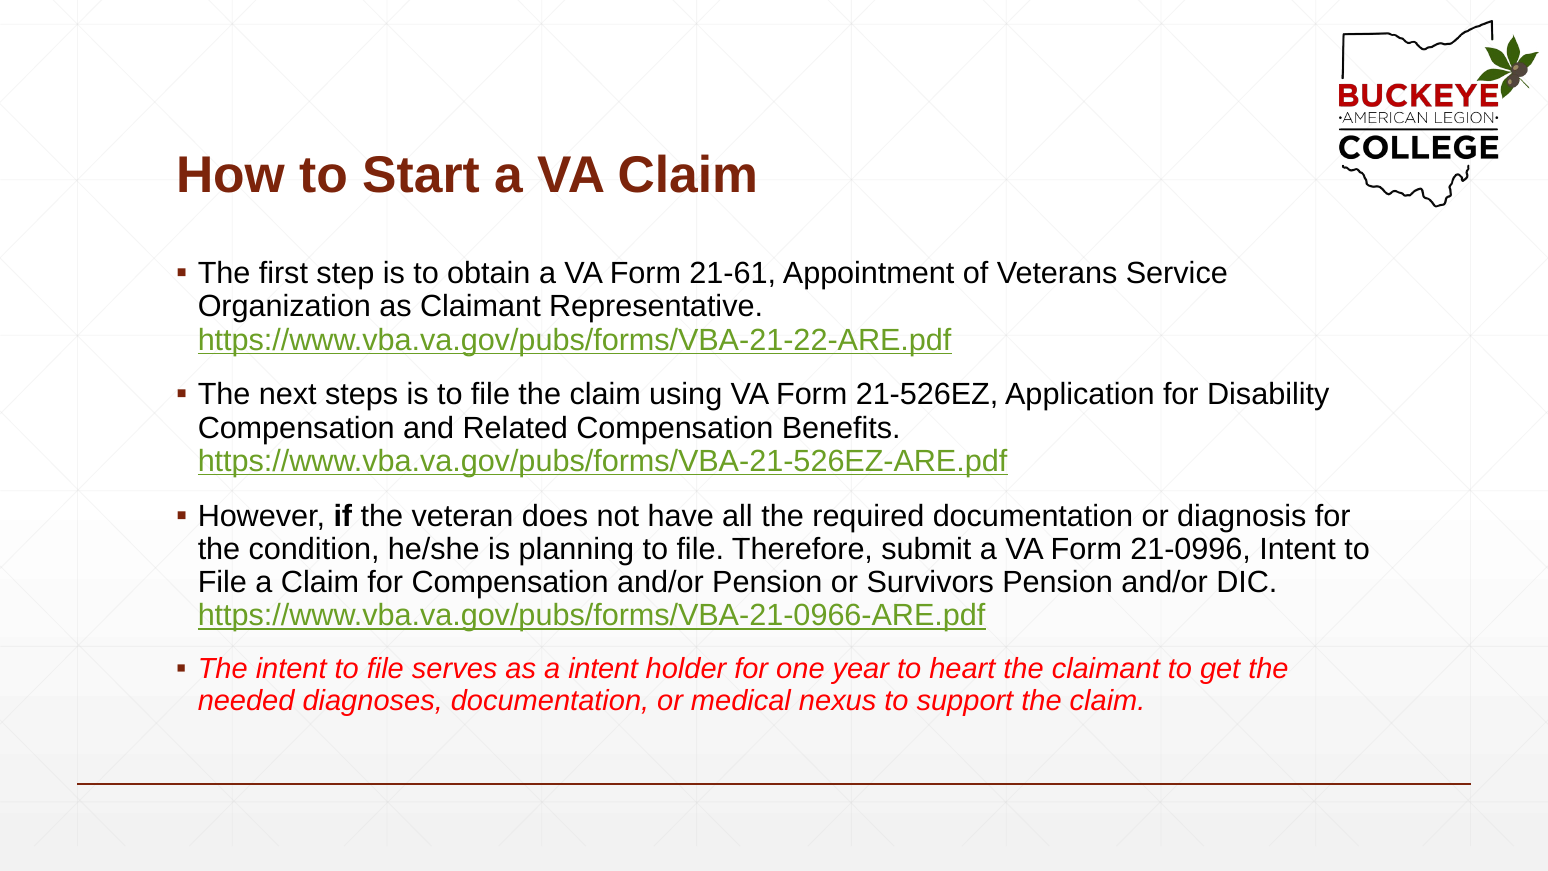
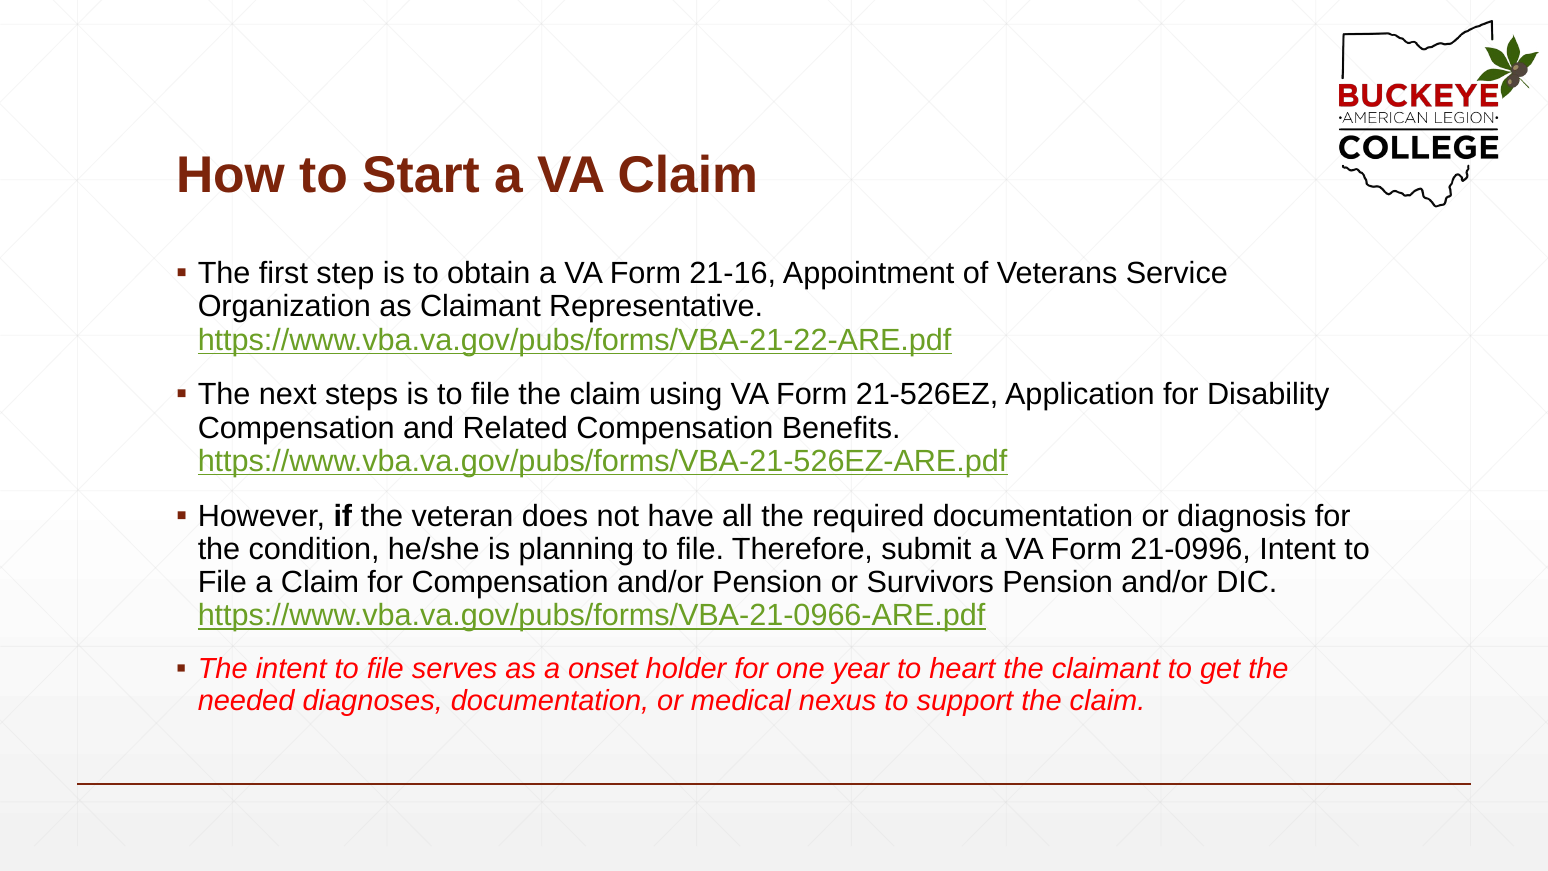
21-61: 21-61 -> 21-16 (733, 274)
a intent: intent -> onset (603, 669)
